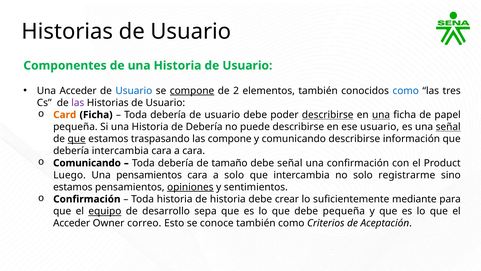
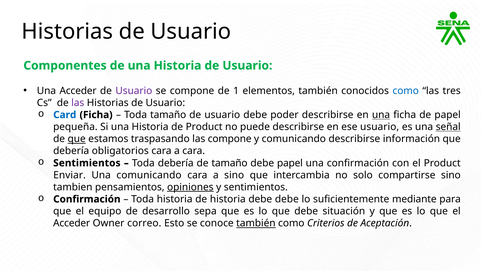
Usuario colour: blue -> purple (134, 91)
compone underline: present -> none (192, 91)
2: 2 -> 1 (236, 91)
Card colour: orange -> blue (65, 115)
debería: debería -> tamaño (168, 115)
describirse underline: present -> none (328, 115)
de Debería: Debería -> Product (204, 127)
debería intercambia: intercambia -> obligatorios (120, 151)
Comunicando: Comunicando -> Sentimientos (87, 163)
debe señal: señal -> papel (290, 163)
Luego: Luego -> Enviar (70, 175)
Una pensamientos: pensamientos -> comunicando (149, 175)
a solo: solo -> sino (234, 175)
registrarme: registrarme -> compartirse (407, 175)
estamos: estamos -> tambien (73, 187)
debe crear: crear -> debe (287, 199)
equipo underline: present -> none (105, 211)
debe pequeña: pequeña -> situación (344, 211)
también underline: none -> present (256, 223)
